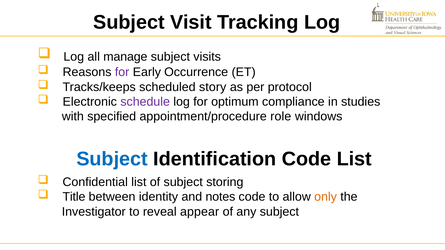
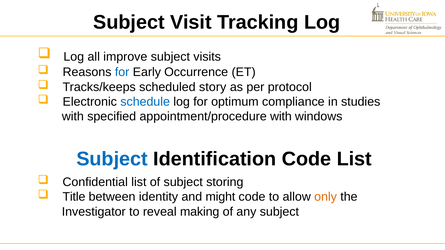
manage: manage -> improve (125, 57)
for colour: purple -> blue (122, 72)
schedule colour: purple -> blue (145, 102)
appointment/procedure role: role -> with (281, 117)
notes: notes -> might (220, 197)
appear: appear -> making (200, 212)
